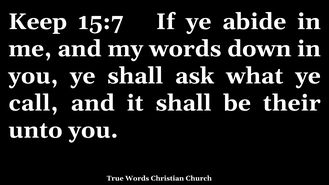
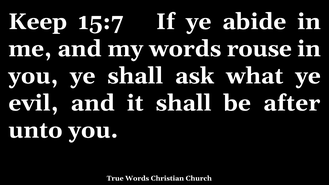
down: down -> rouse (259, 49)
call: call -> evil (33, 103)
their: their -> after (292, 103)
